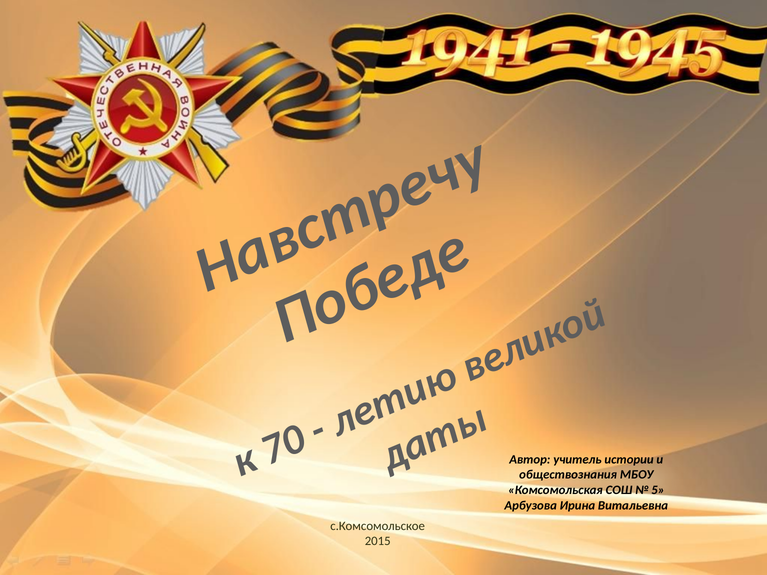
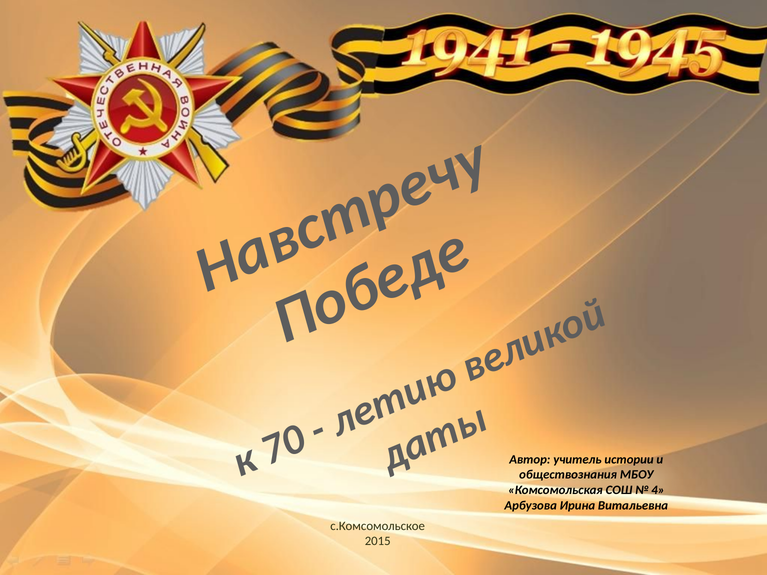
5: 5 -> 4 (658, 490)
